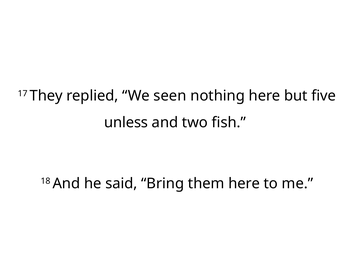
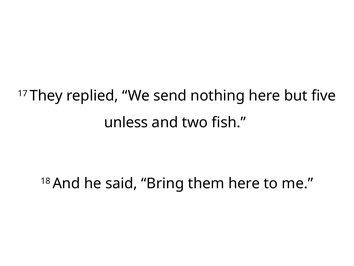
seen: seen -> send (170, 96)
